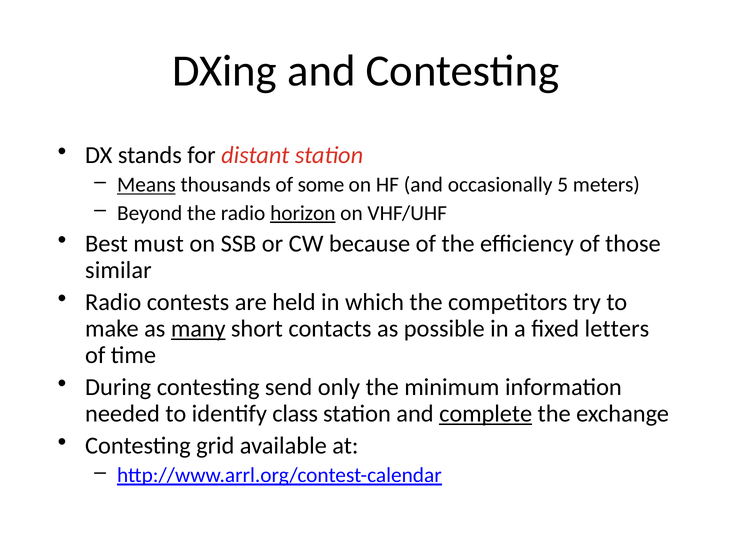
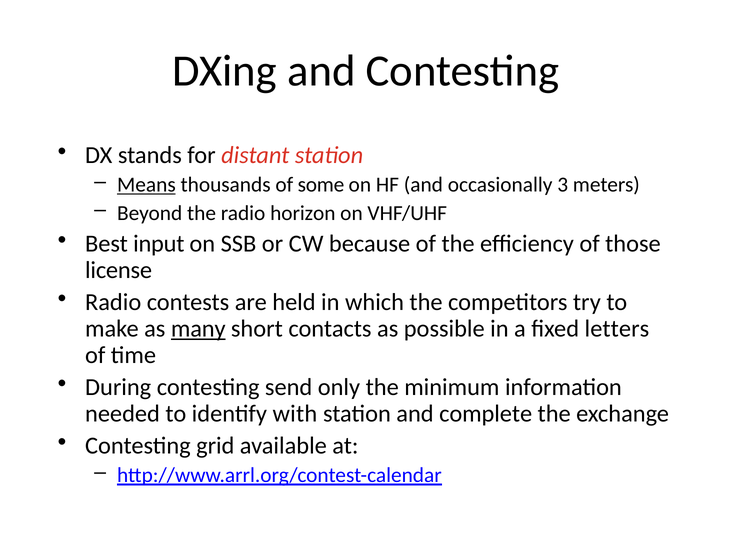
5: 5 -> 3 (563, 185)
horizon underline: present -> none (303, 213)
must: must -> input (159, 244)
similar: similar -> license (119, 270)
class: class -> with (295, 414)
complete underline: present -> none (486, 414)
